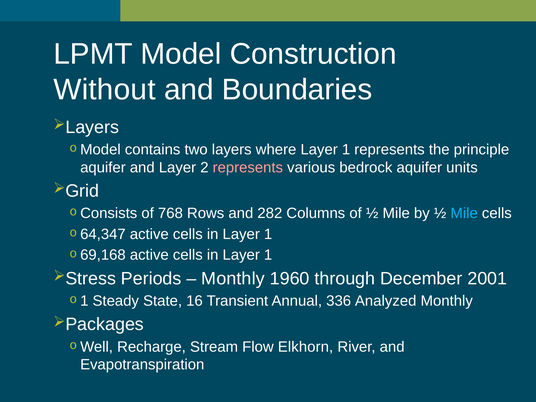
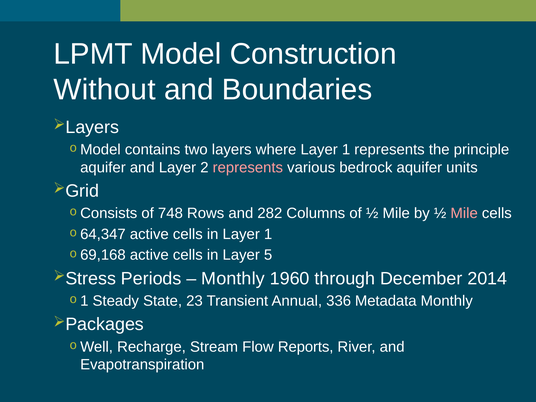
768: 768 -> 748 (170, 213)
Mile colour: light blue -> pink (464, 213)
1: 1 -> 5 (268, 255)
2001: 2001 -> 2014 (487, 278)
16: 16 -> 23 (194, 301)
Analyzed: Analyzed -> Metadata (386, 301)
Elkhorn: Elkhorn -> Reports (306, 347)
